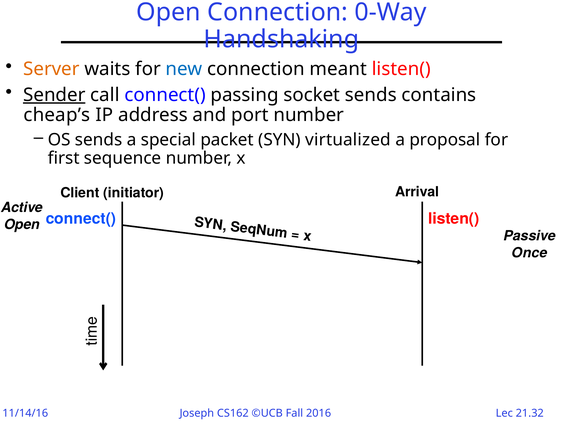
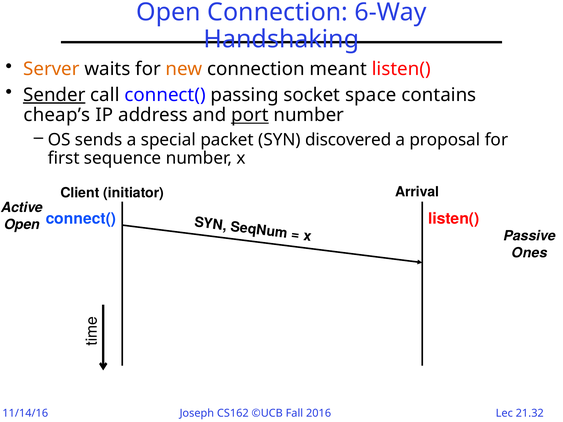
0-Way: 0-Way -> 6-Way (391, 12)
new colour: blue -> orange (184, 69)
socket sends: sends -> space (371, 95)
port underline: none -> present (250, 115)
virtualized: virtualized -> discovered (348, 140)
Once: Once -> Ones (529, 253)
